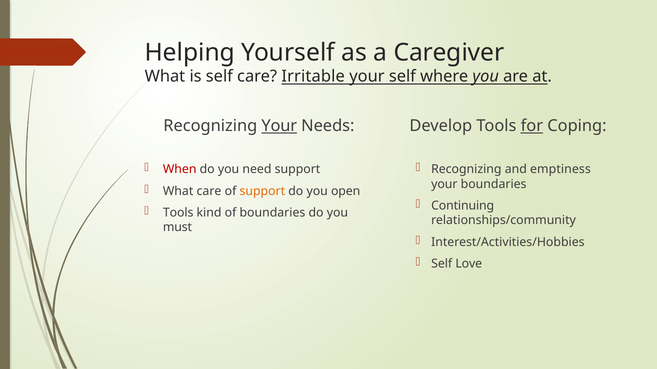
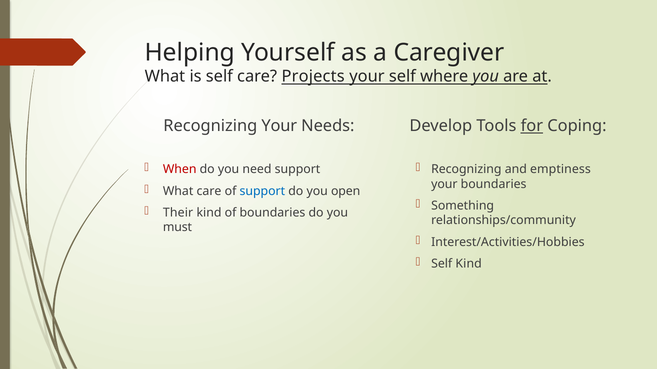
Irritable: Irritable -> Projects (313, 77)
Your underline: present -> none (279, 126)
support colour: orange -> blue (262, 191)
Continuing: Continuing -> Something (463, 206)
Tools: Tools -> Their (178, 213)
Self Love: Love -> Kind (469, 264)
